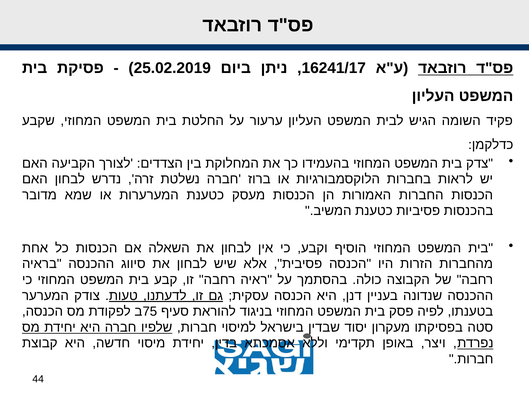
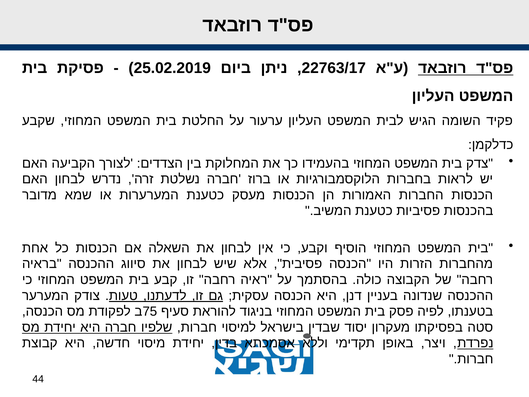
16241/17: 16241/17 -> 22763/17 (334, 68)
